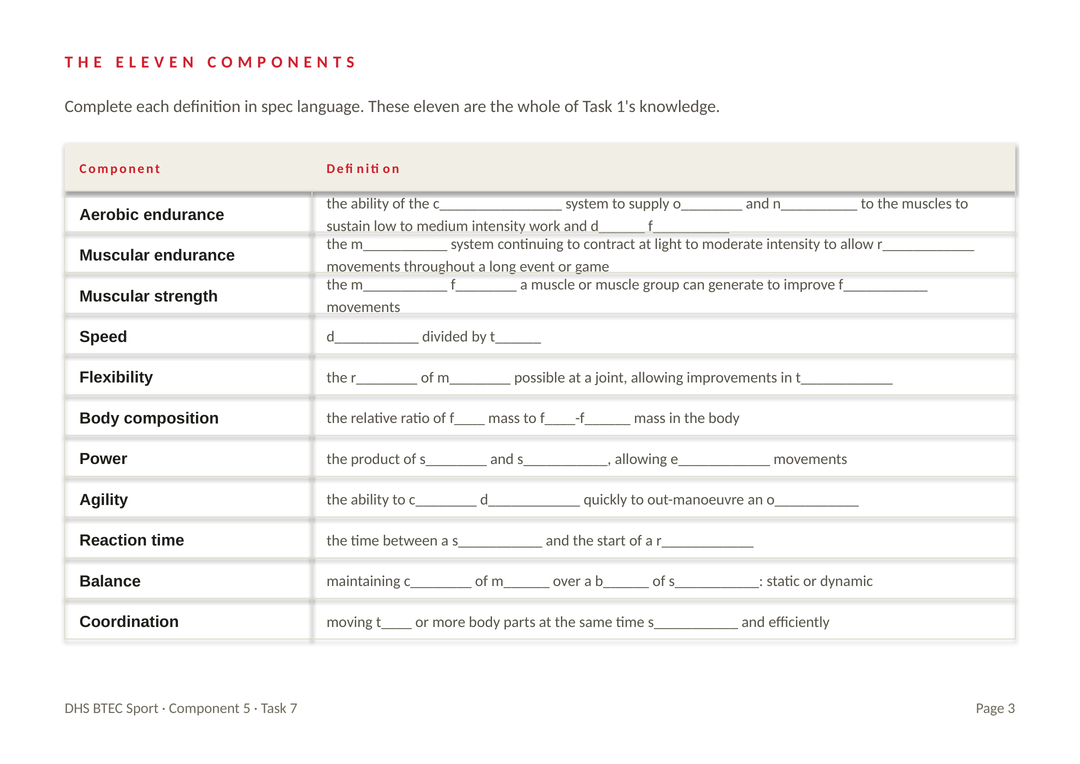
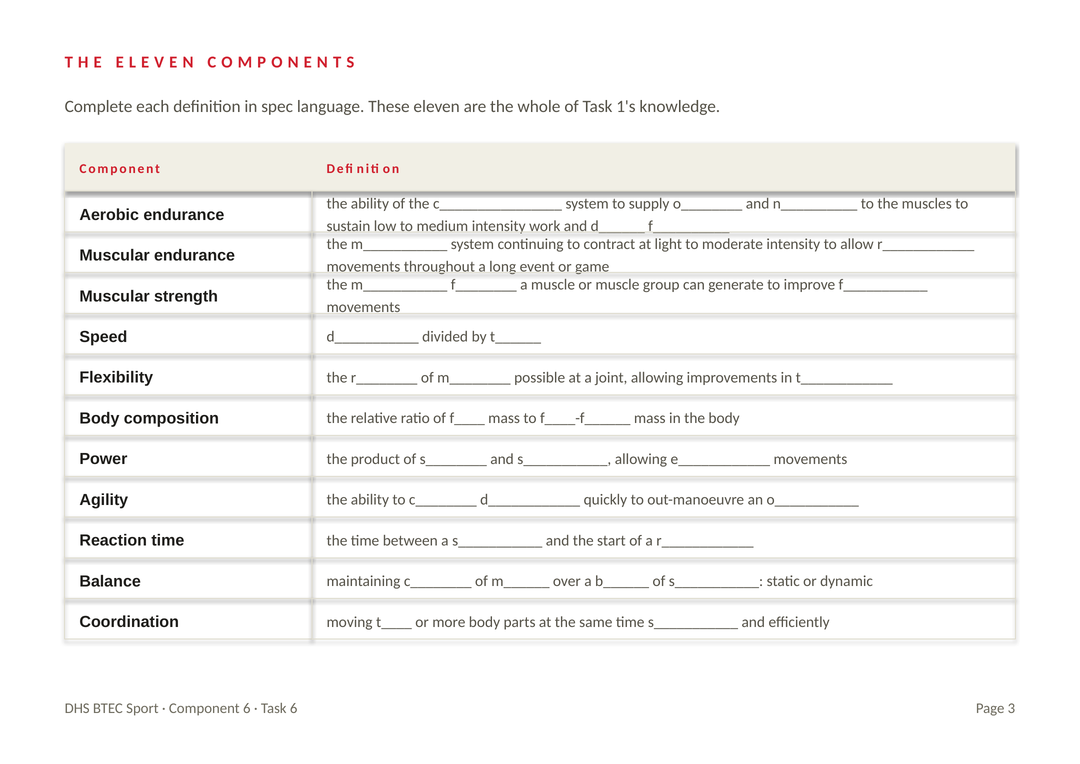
Component 5: 5 -> 6 (247, 708)
Task 7: 7 -> 6 (294, 708)
